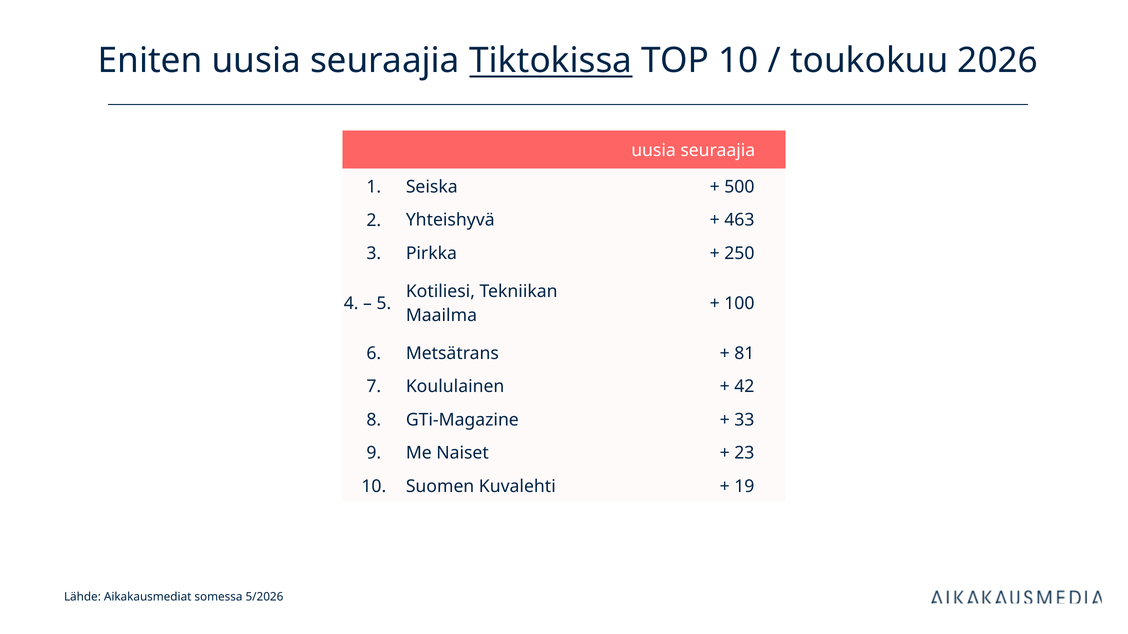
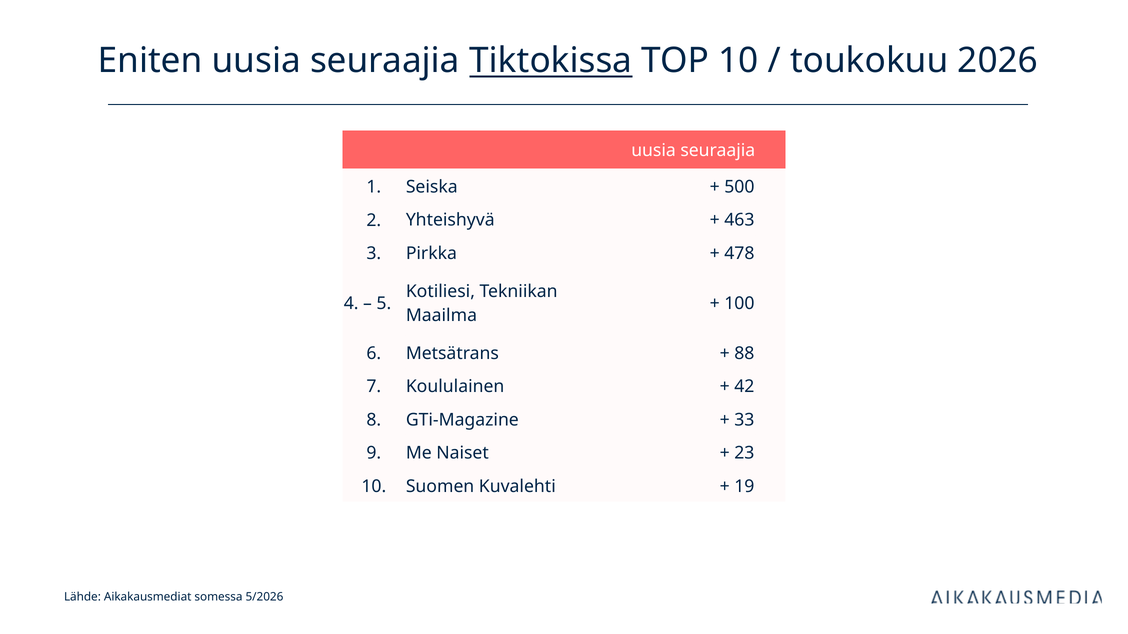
250: 250 -> 478 (739, 254)
81: 81 -> 88 (744, 353)
